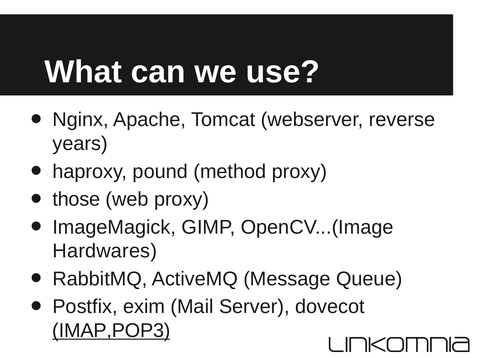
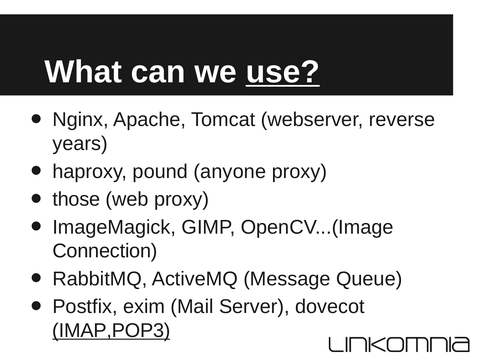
use underline: none -> present (283, 72)
method: method -> anyone (230, 171)
Hardwares: Hardwares -> Connection (105, 251)
